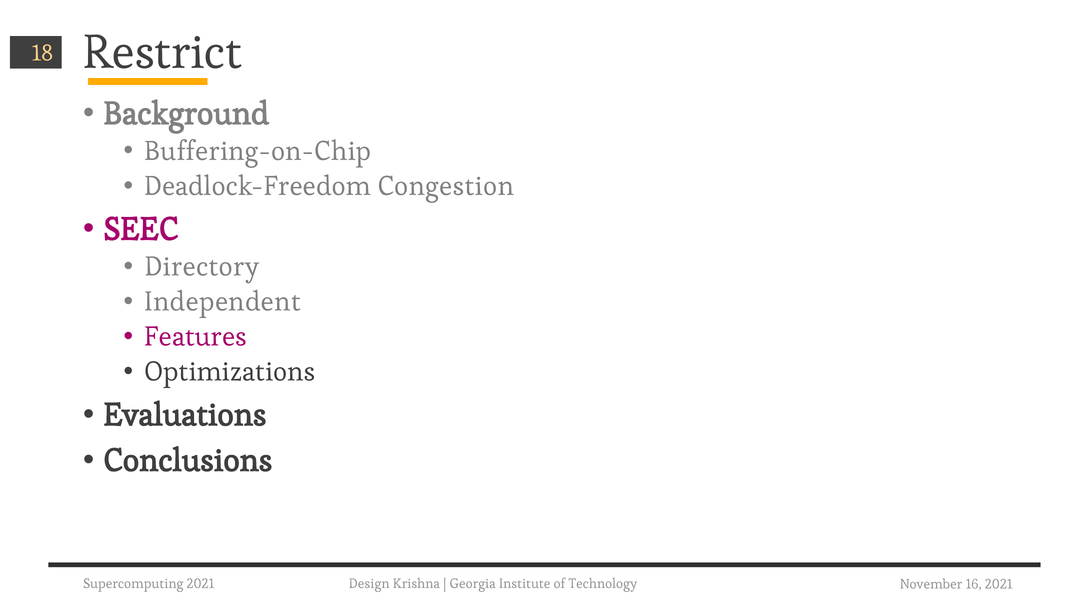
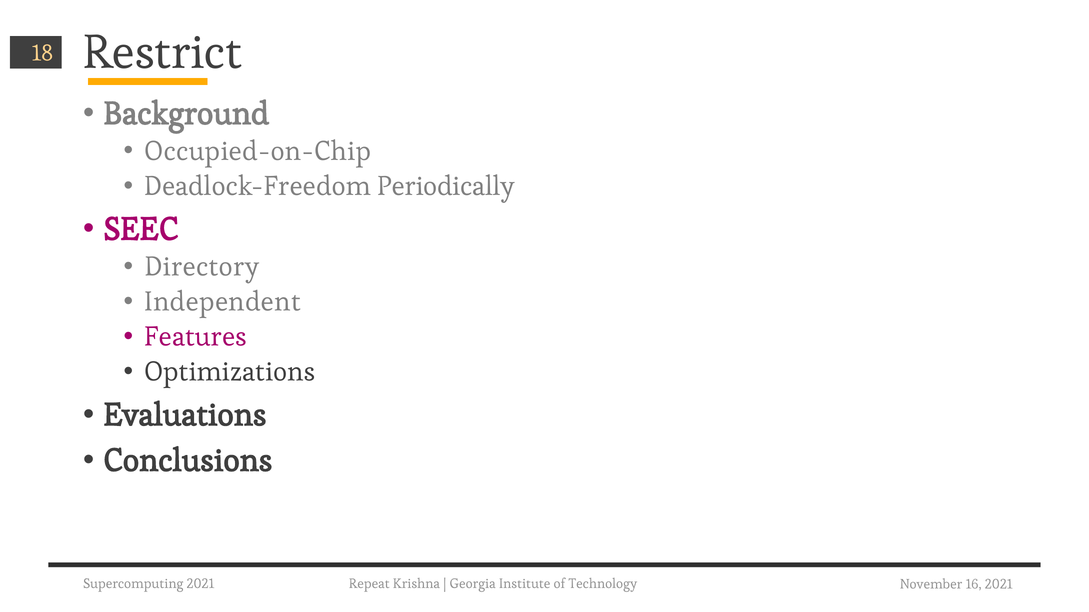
Buffering-on-Chip: Buffering-on-Chip -> Occupied-on-Chip (258, 151)
Congestion: Congestion -> Periodically (446, 186)
Design: Design -> Repeat (369, 584)
